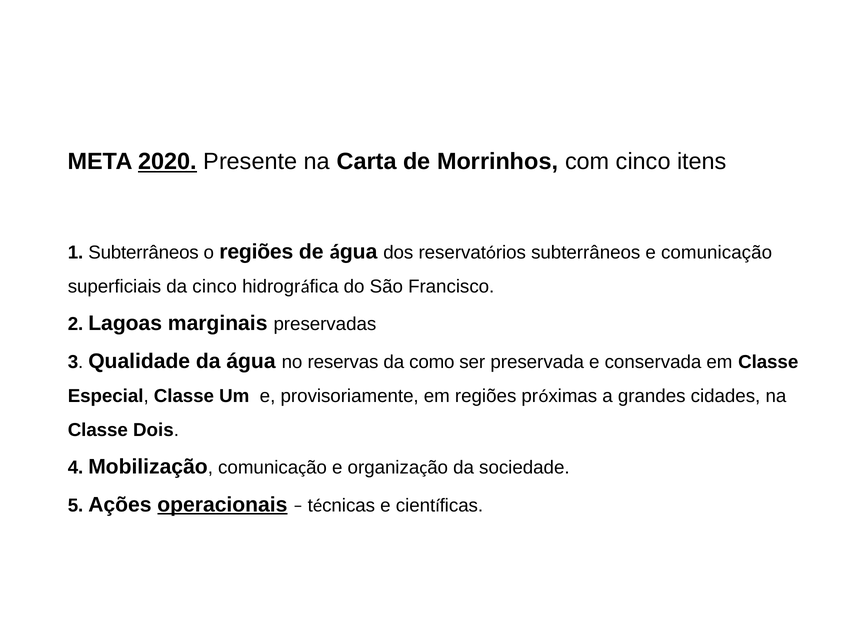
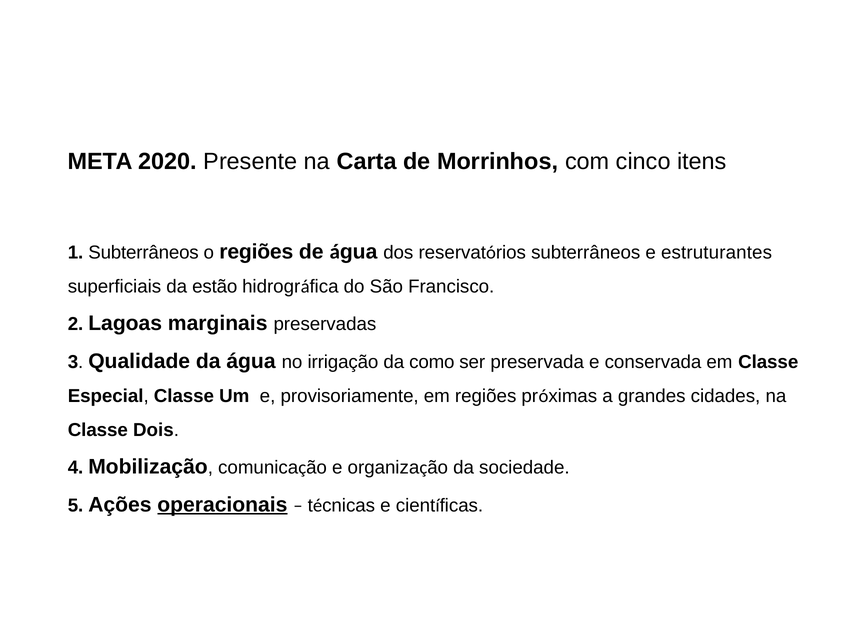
2020 underline: present -> none (167, 162)
e comunicação: comunicação -> estruturantes (717, 252)
da cinco: cinco -> estão (215, 287)
reservas: reservas -> irrigação (343, 362)
